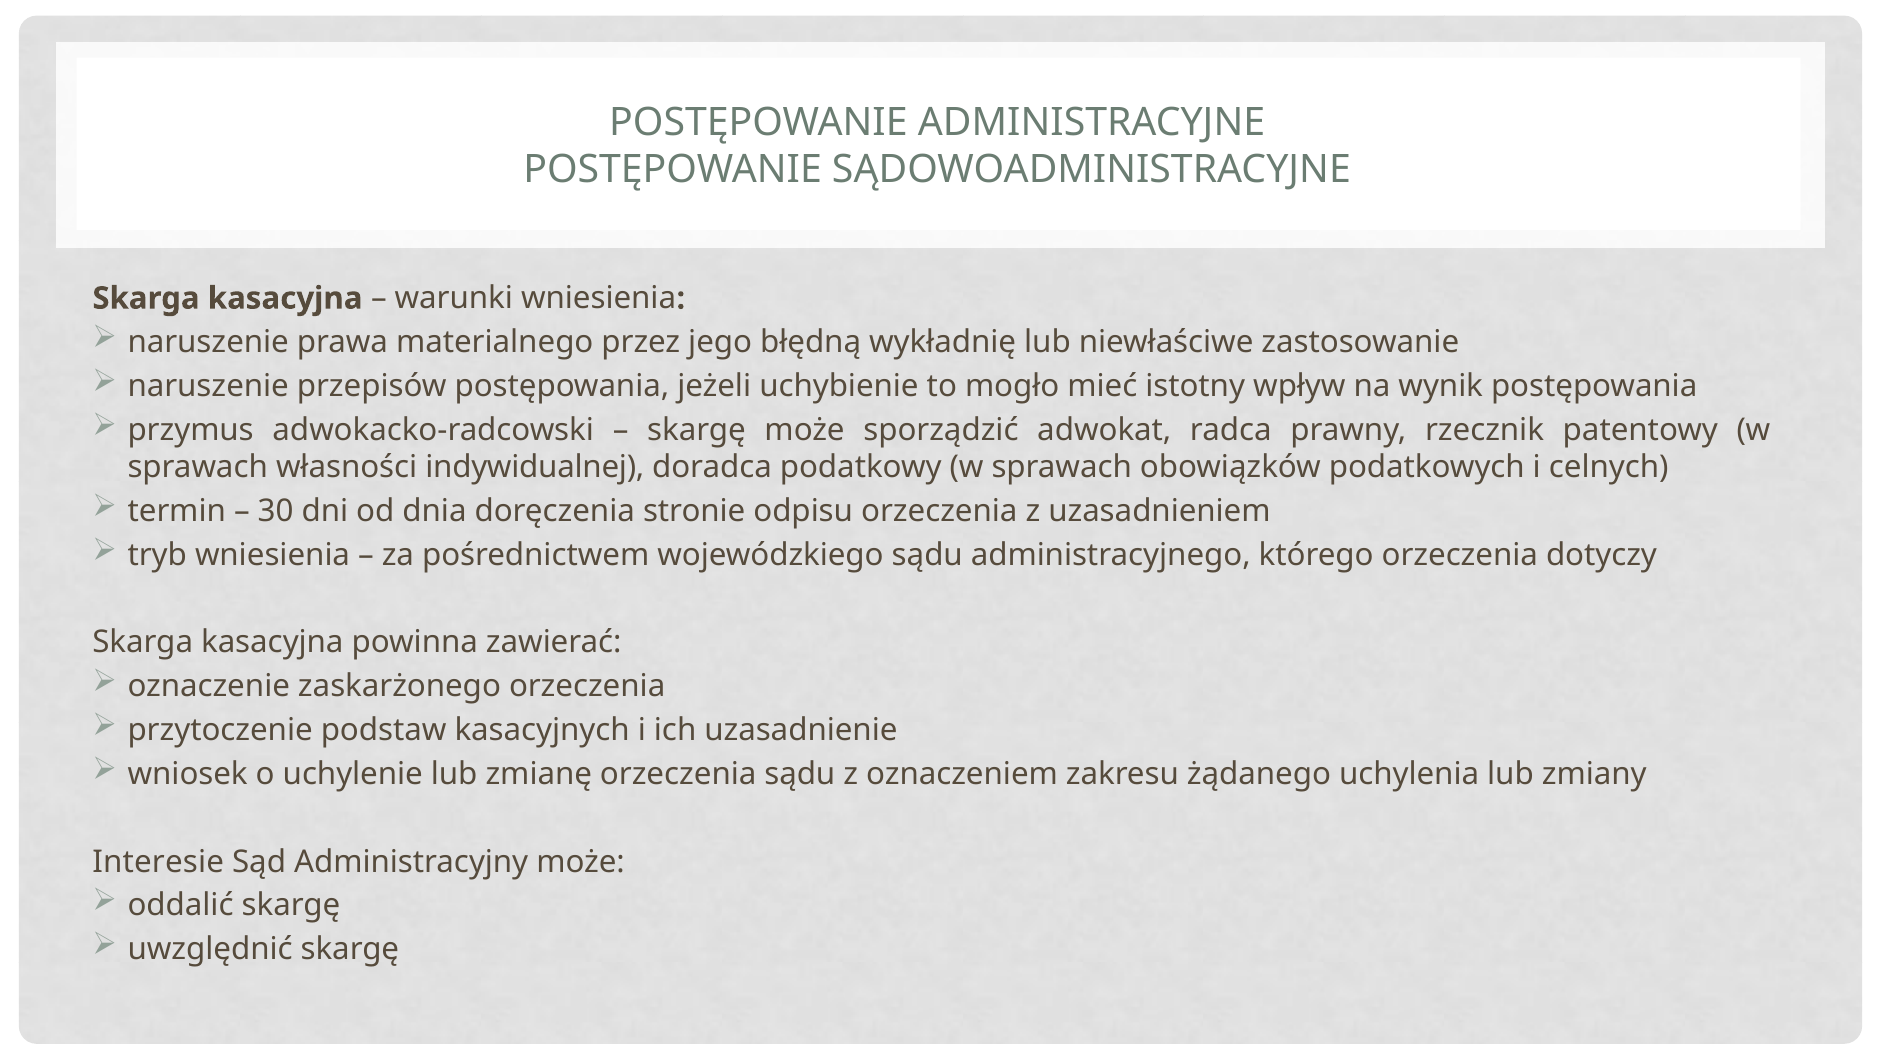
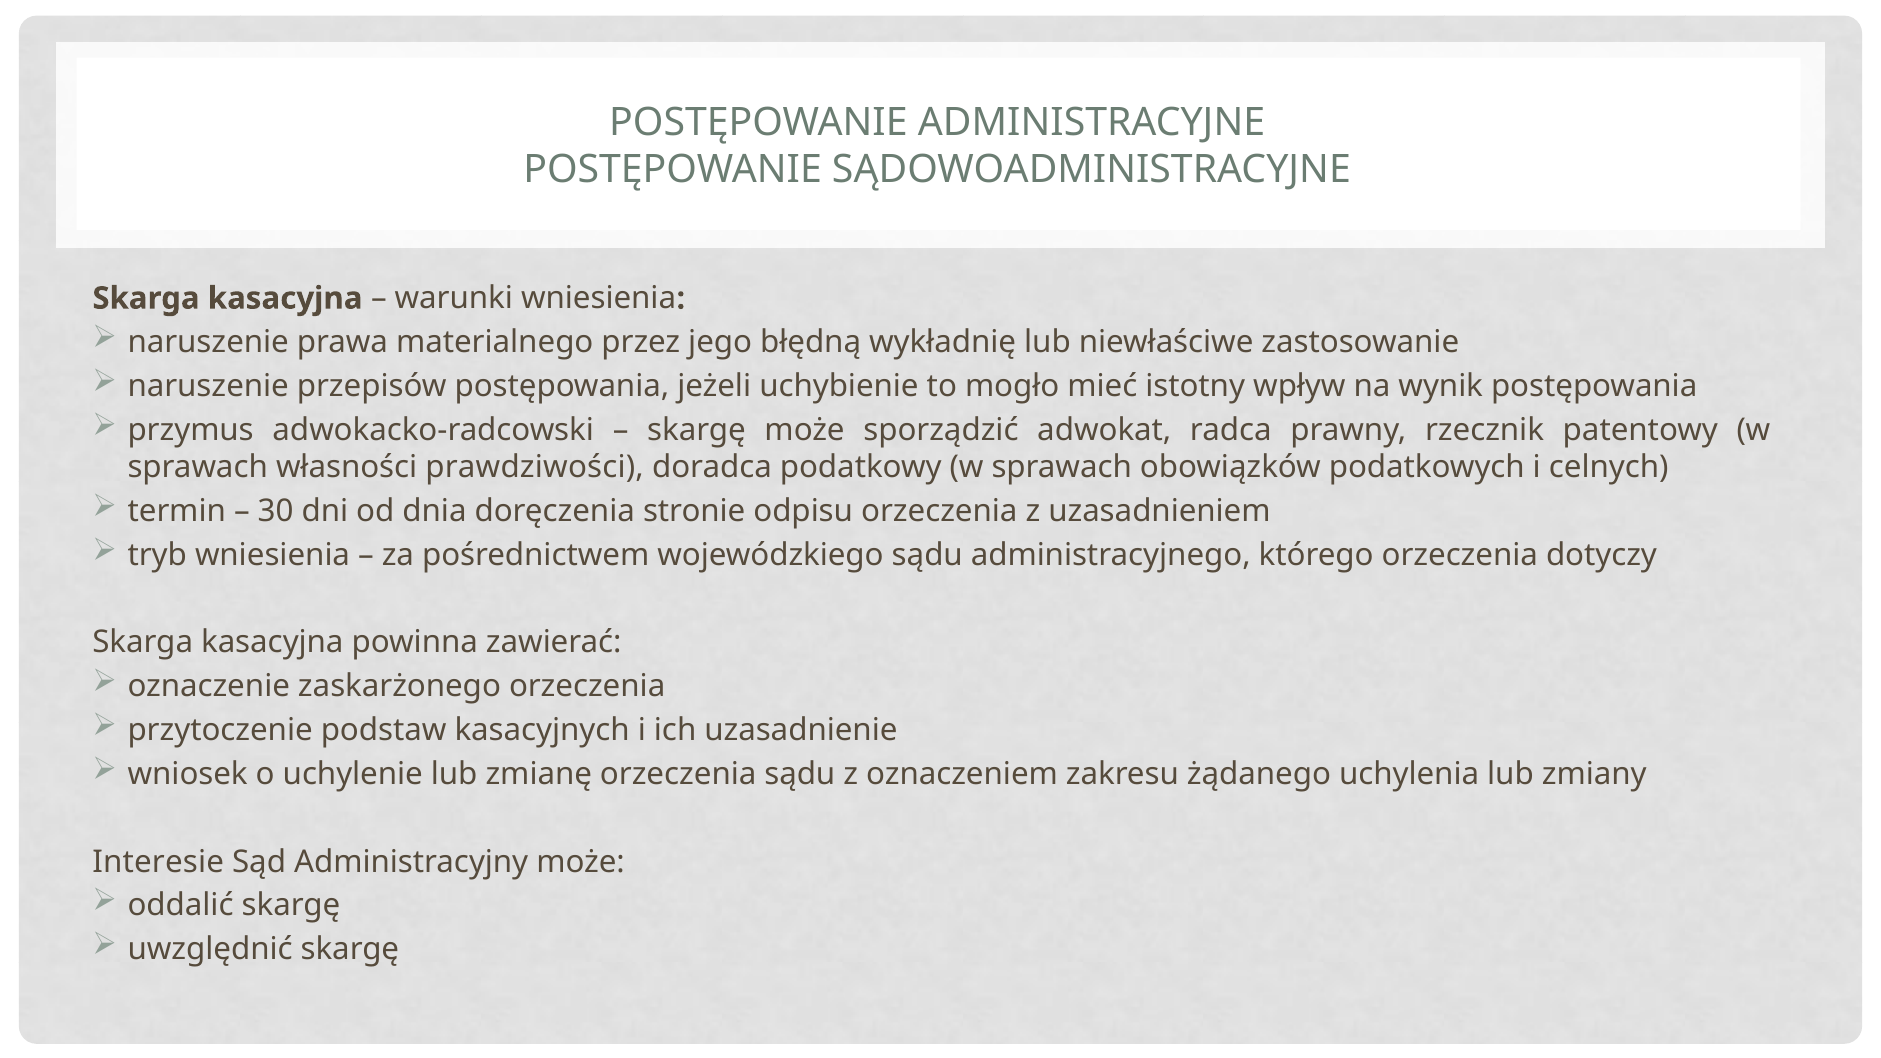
indywidualnej: indywidualnej -> prawdziwości (535, 467)
